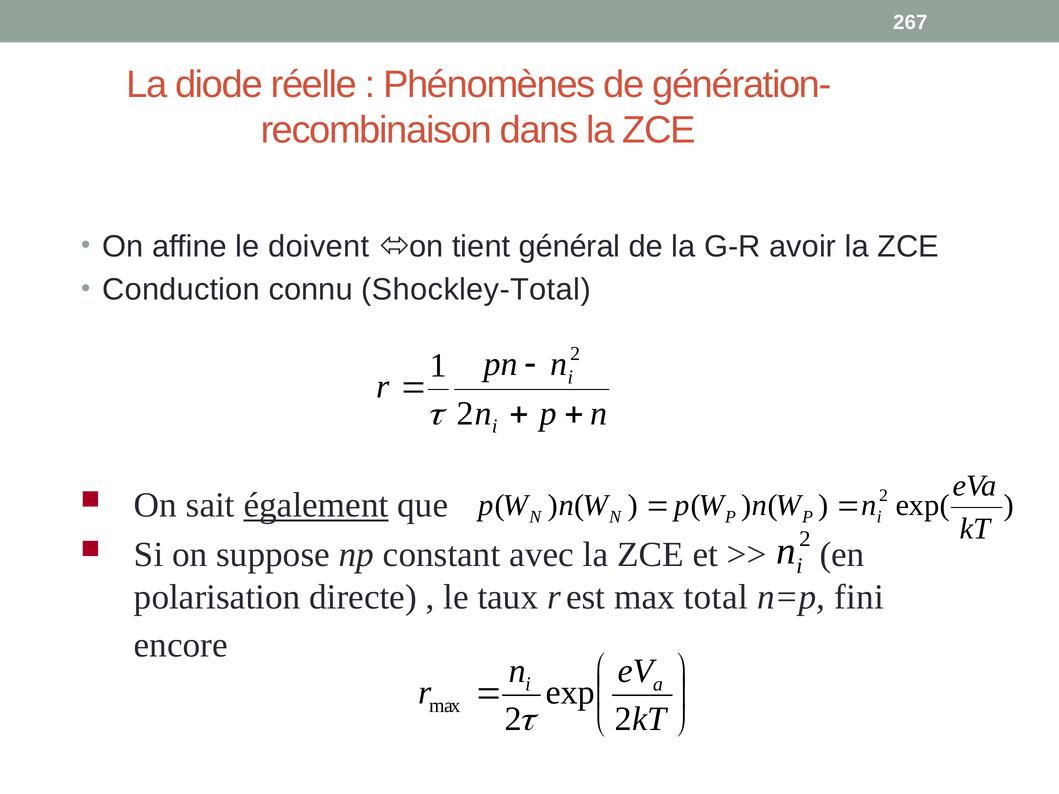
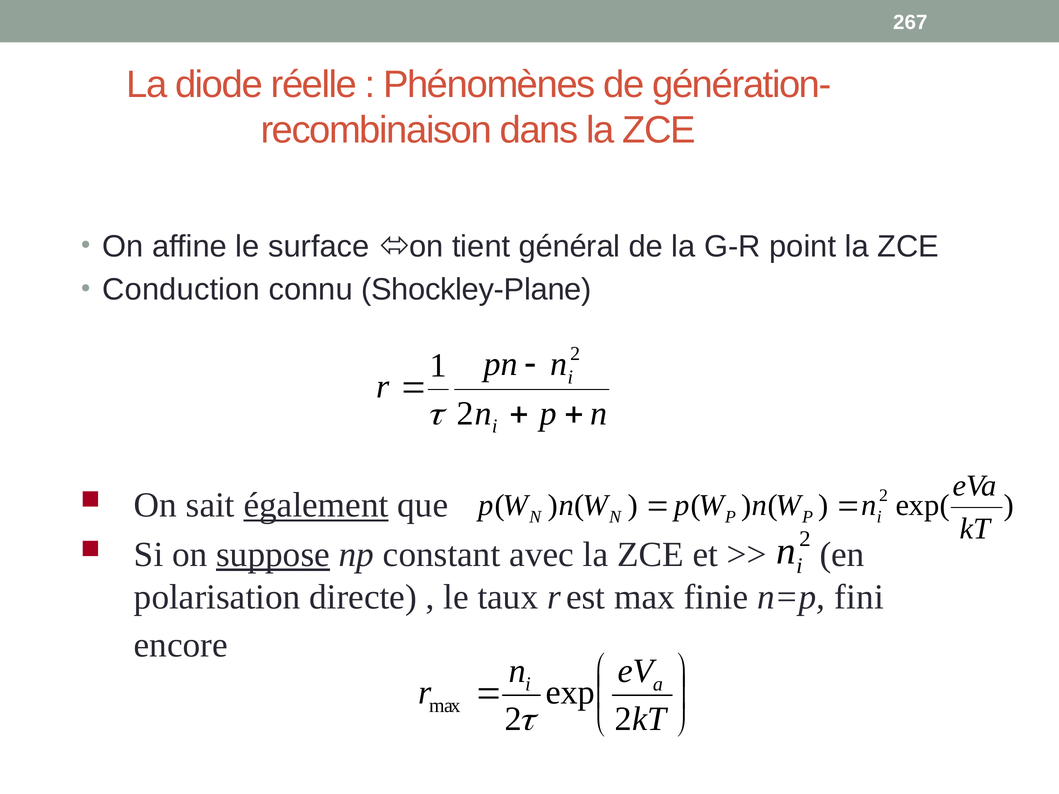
doivent: doivent -> surface (319, 247)
avoir: avoir -> point (803, 247)
Shockley-Total: Shockley-Total -> Shockley-Plane (476, 290)
suppose underline: none -> present (273, 555)
total: total -> finie (716, 597)
